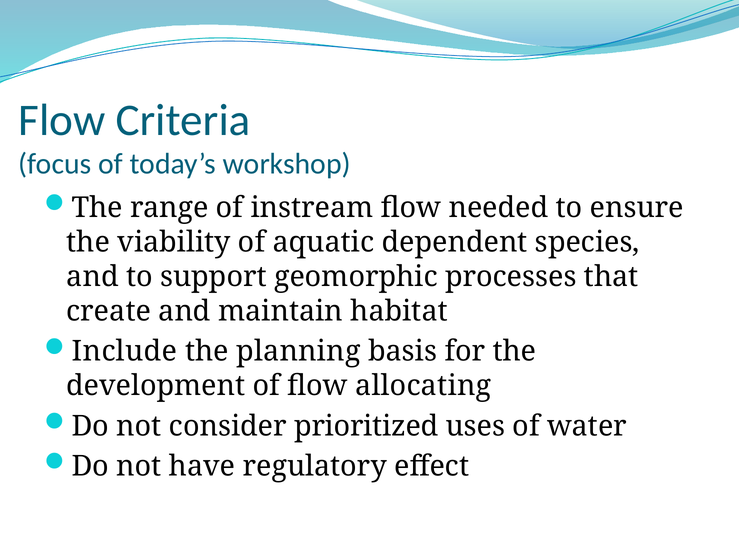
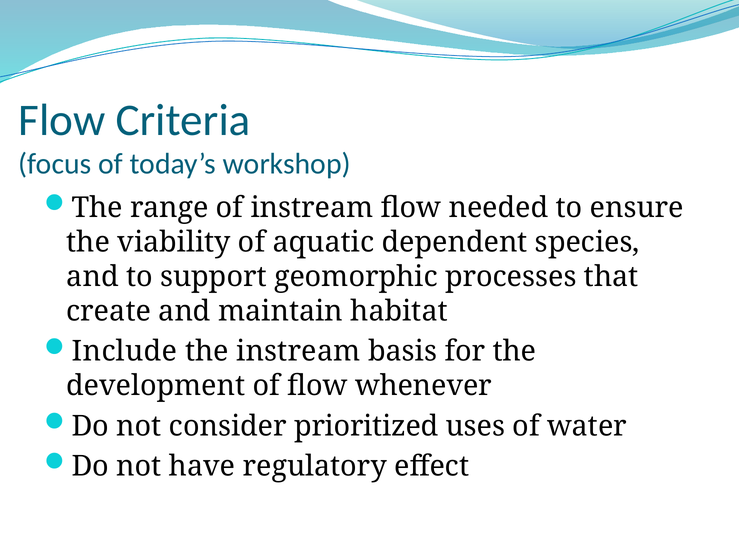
the planning: planning -> instream (298, 351)
allocating: allocating -> whenever (423, 385)
